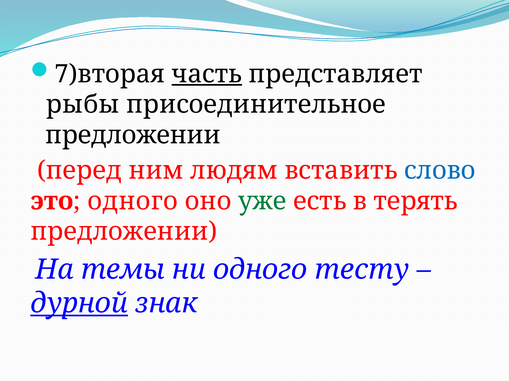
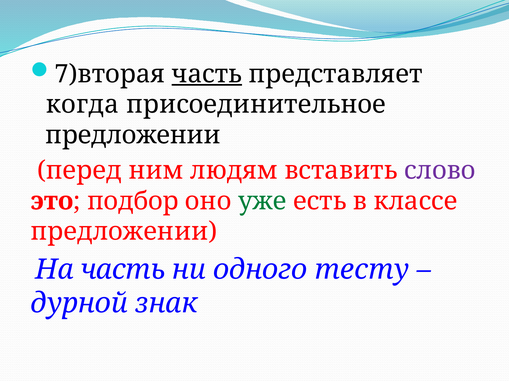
рыбы: рыбы -> когда (83, 105)
слово colour: blue -> purple (440, 171)
это одного: одного -> подбор (133, 201)
терять: терять -> классе (416, 201)
На темы: темы -> часть (123, 270)
дурной underline: present -> none (79, 304)
